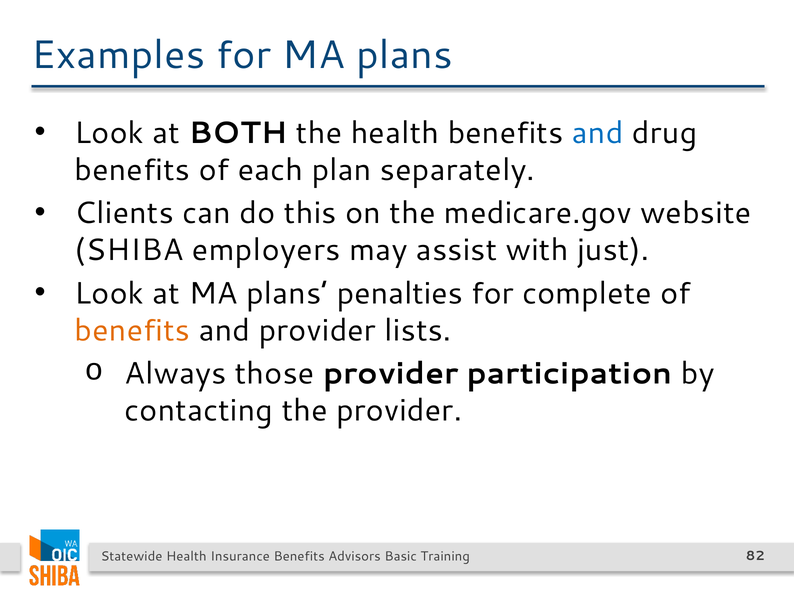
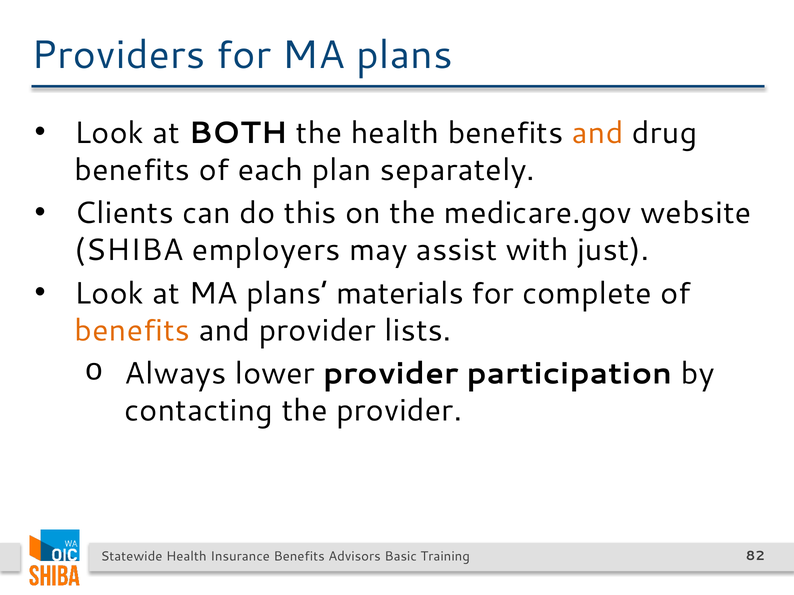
Examples: Examples -> Providers (118, 55)
and colour: blue -> orange (598, 133)
penalties: penalties -> materials (400, 294)
those: those -> lower (275, 374)
